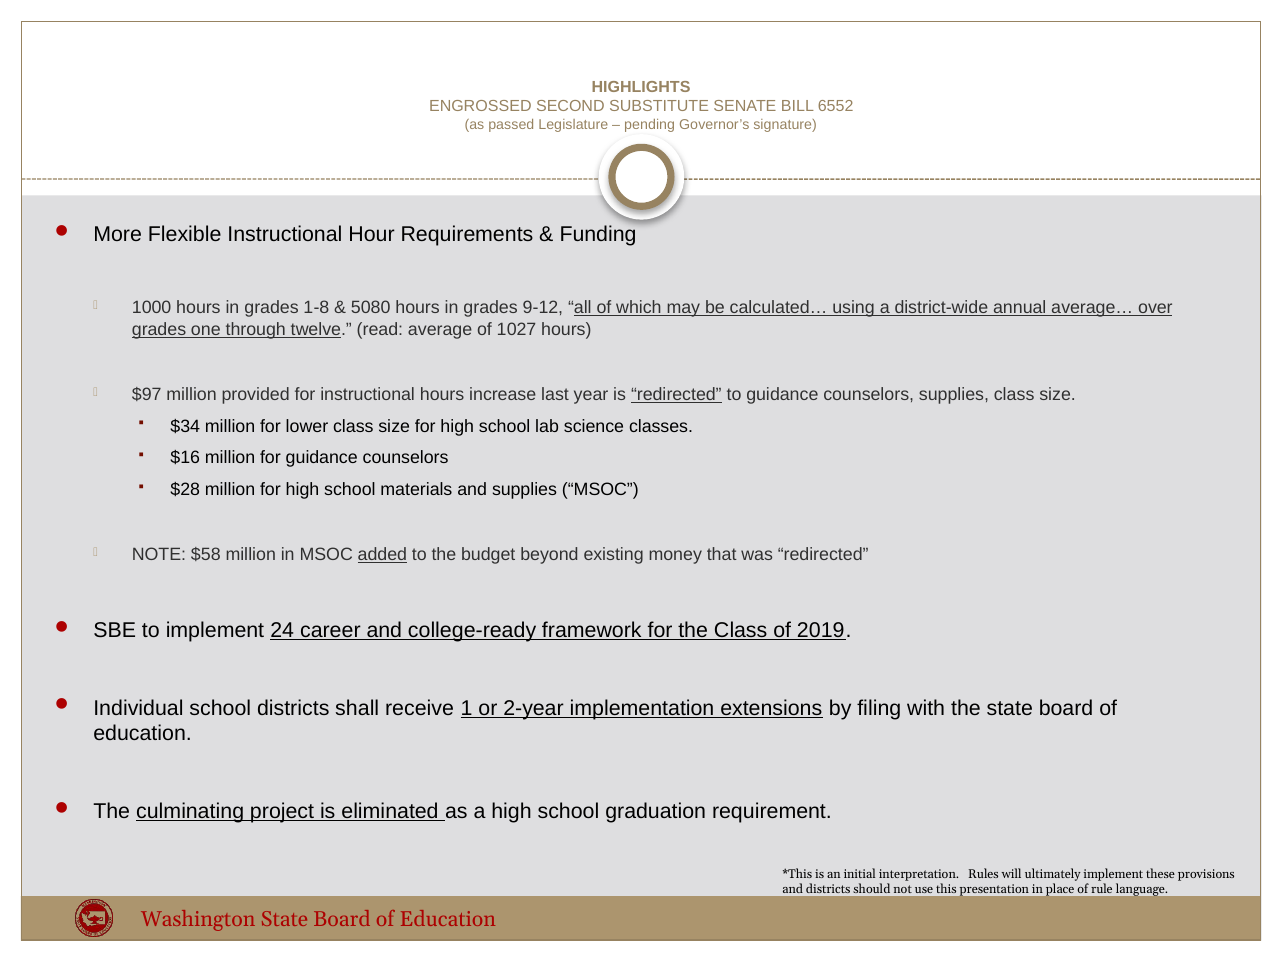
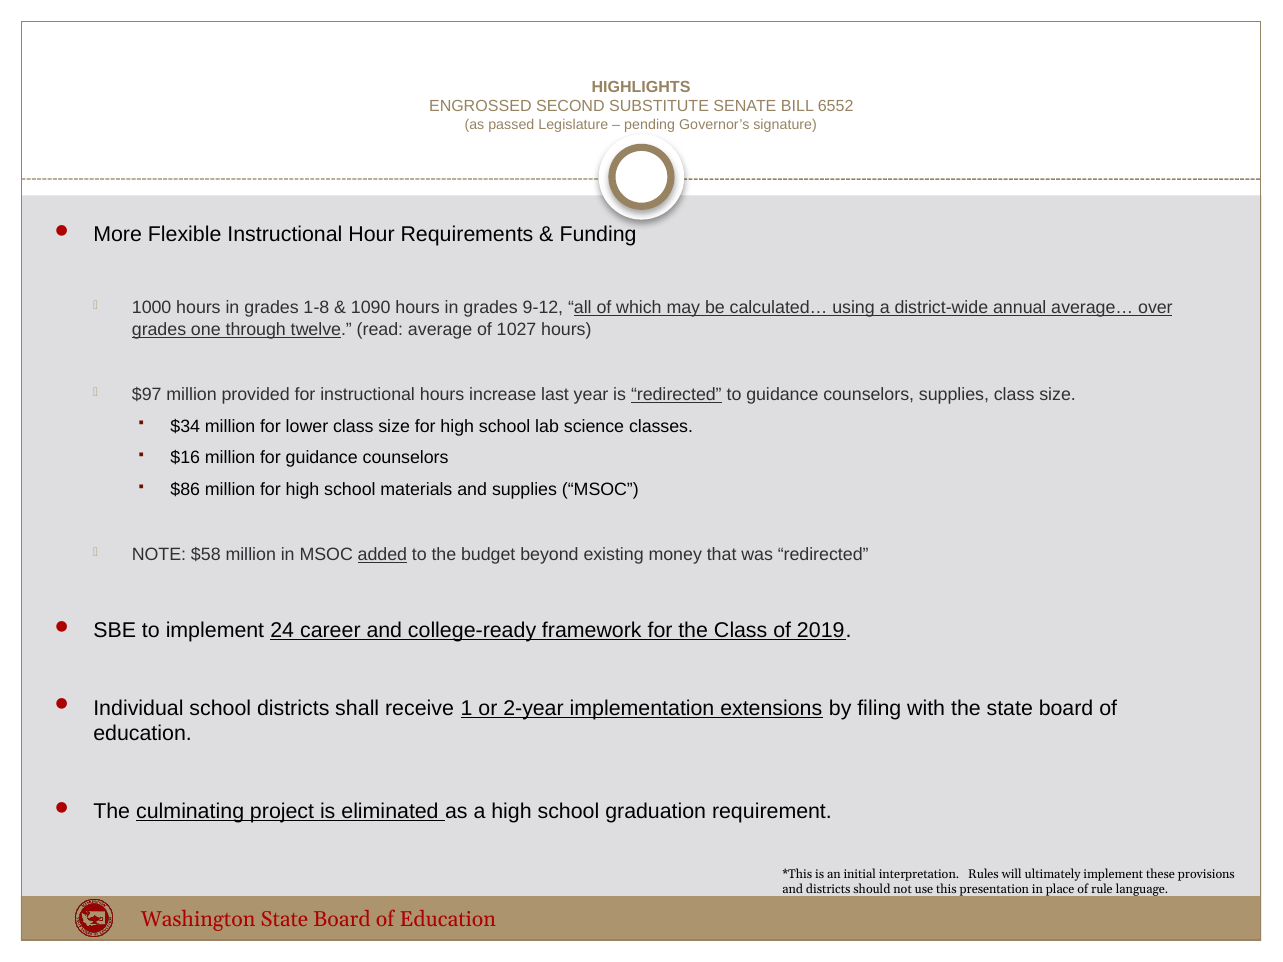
5080: 5080 -> 1090 (371, 308)
$28: $28 -> $86 (185, 490)
